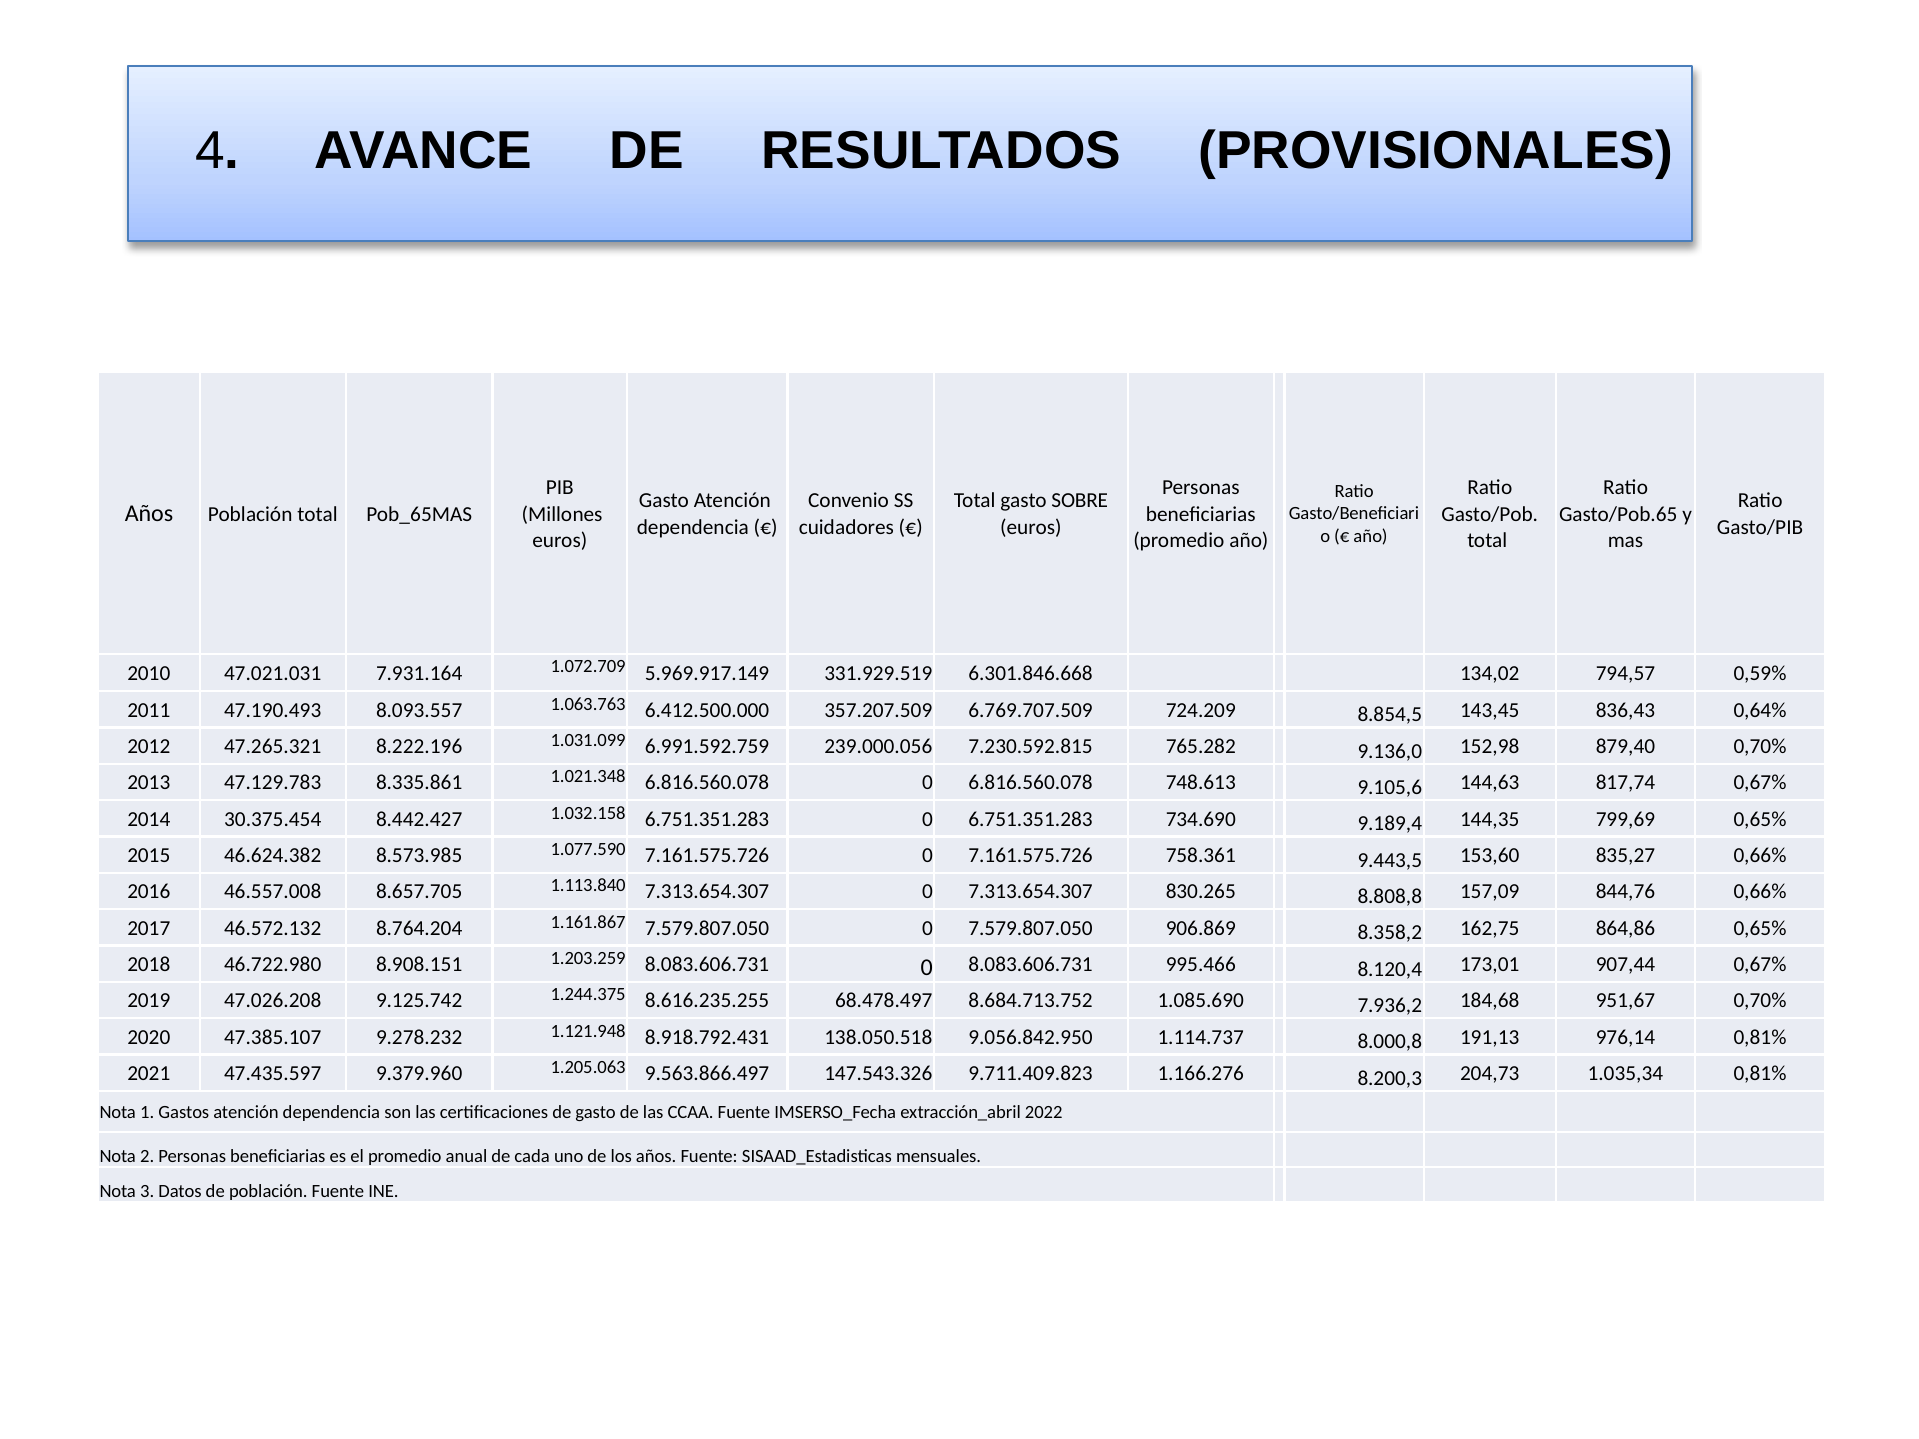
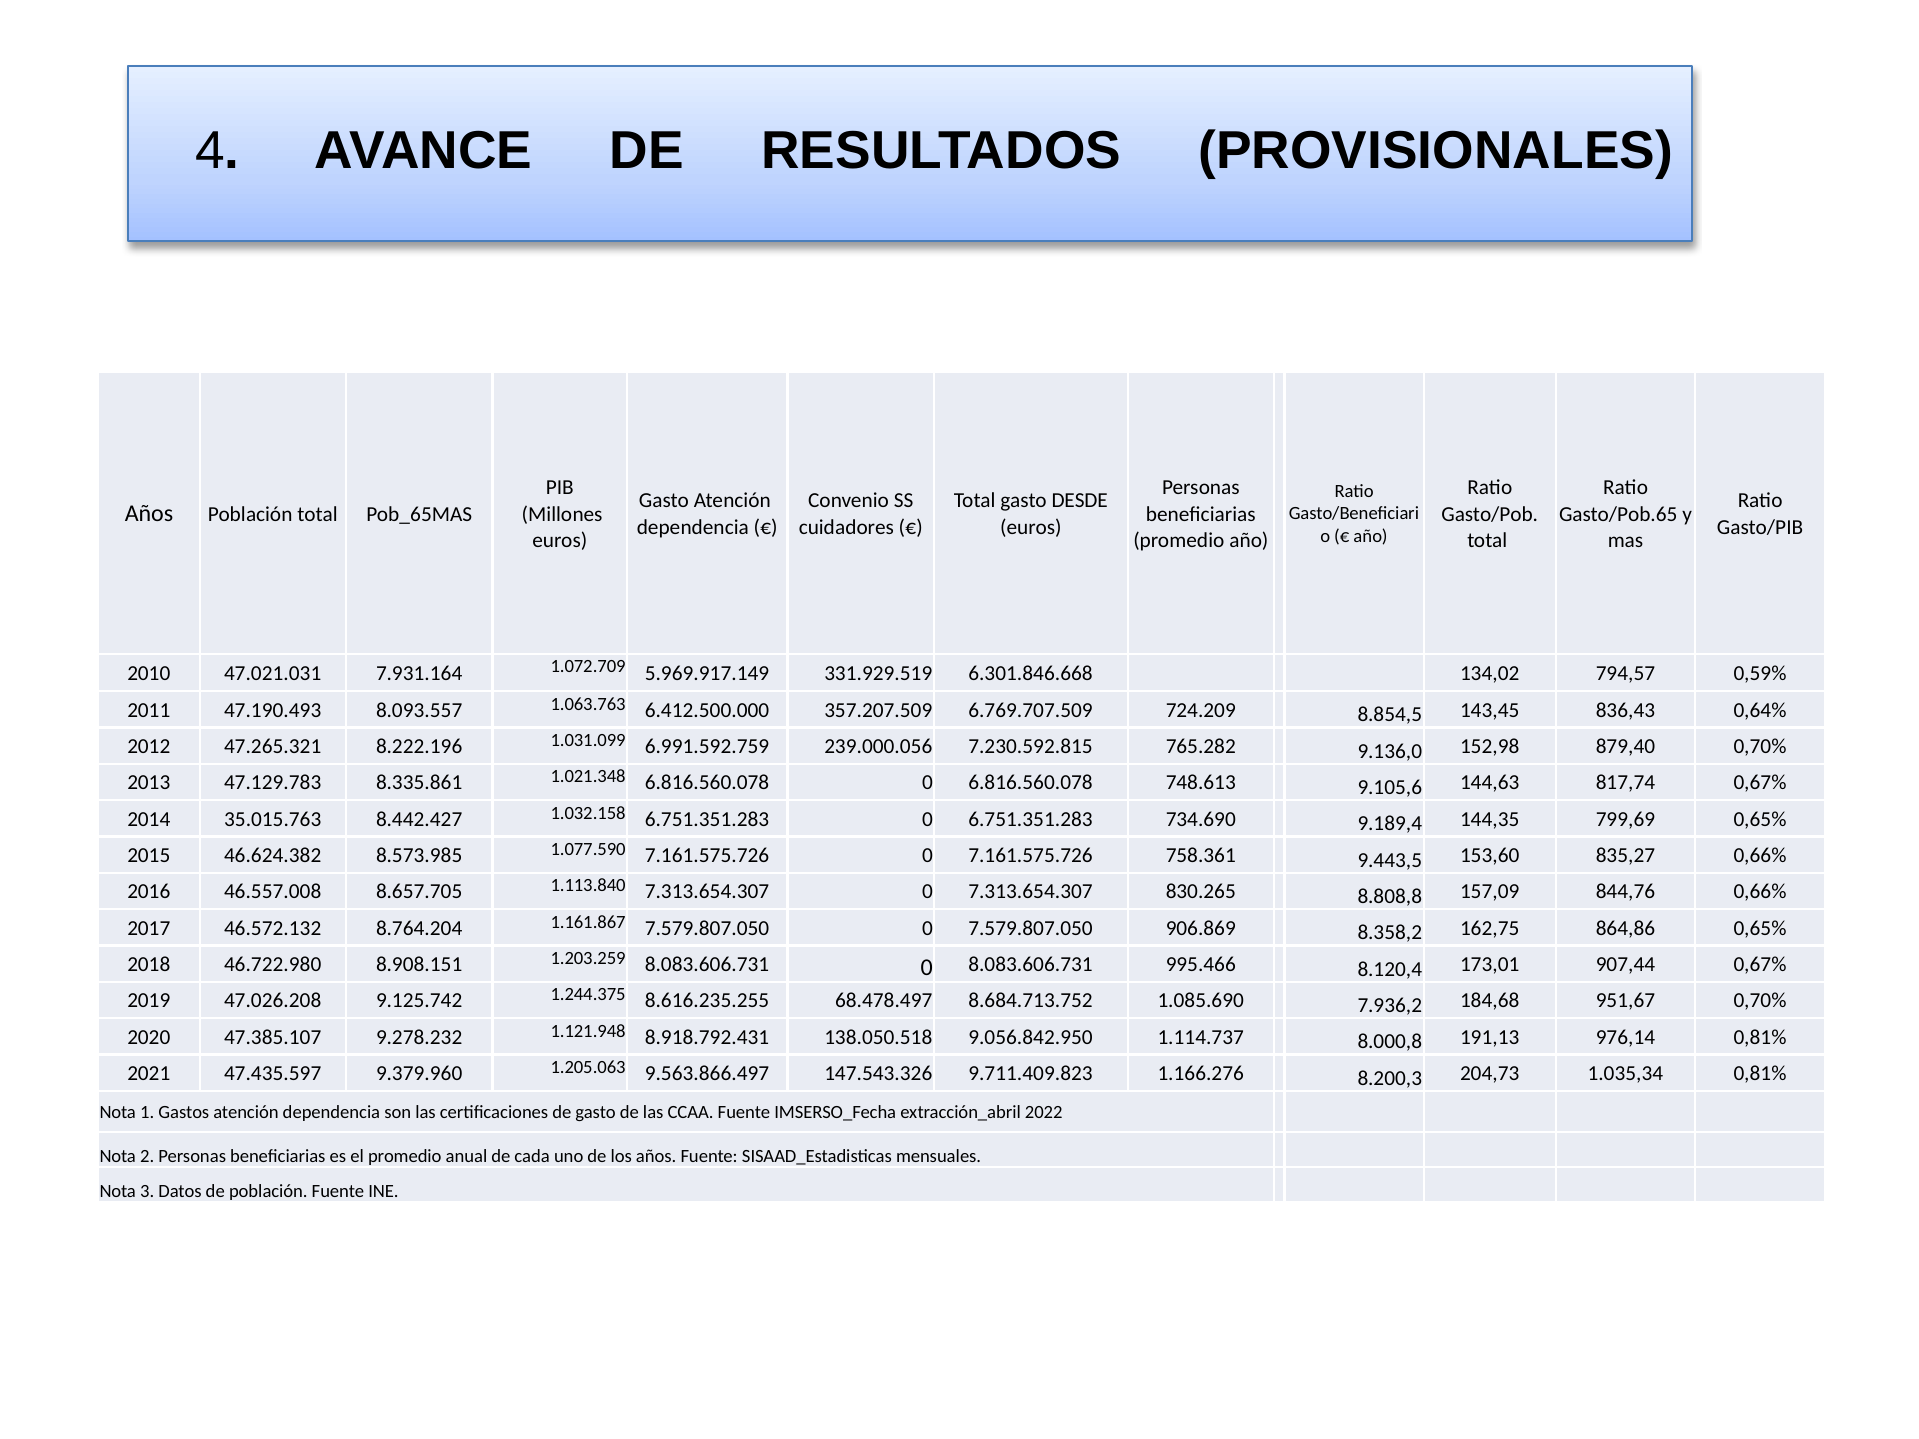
SOBRE: SOBRE -> DESDE (1080, 501)
30.375.454: 30.375.454 -> 35.015.763 (273, 819)
